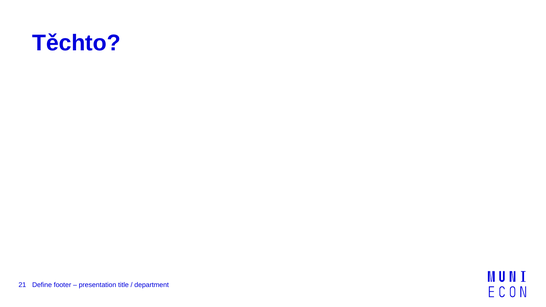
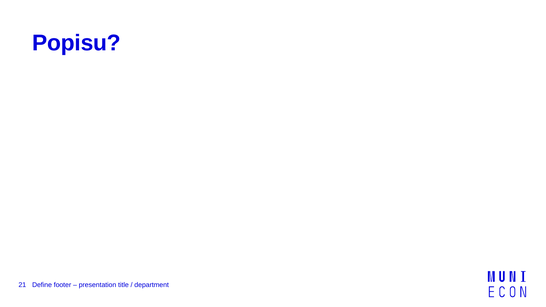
Těchto: Těchto -> Popisu (77, 43)
